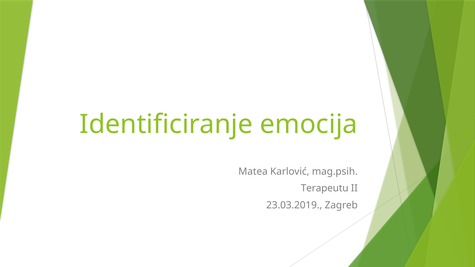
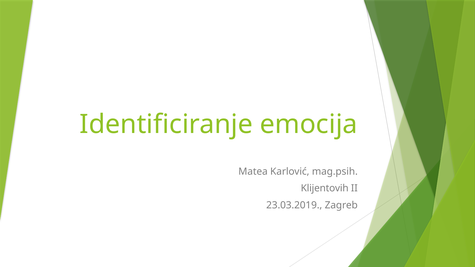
Terapeutu: Terapeutu -> Klijentovih (325, 188)
